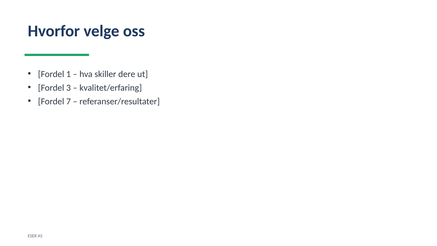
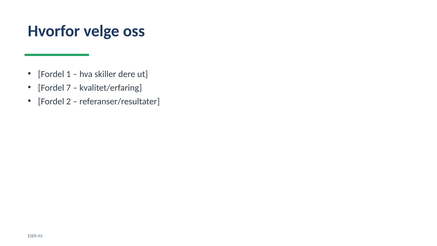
3: 3 -> 7 (69, 88)
7: 7 -> 2 (69, 101)
